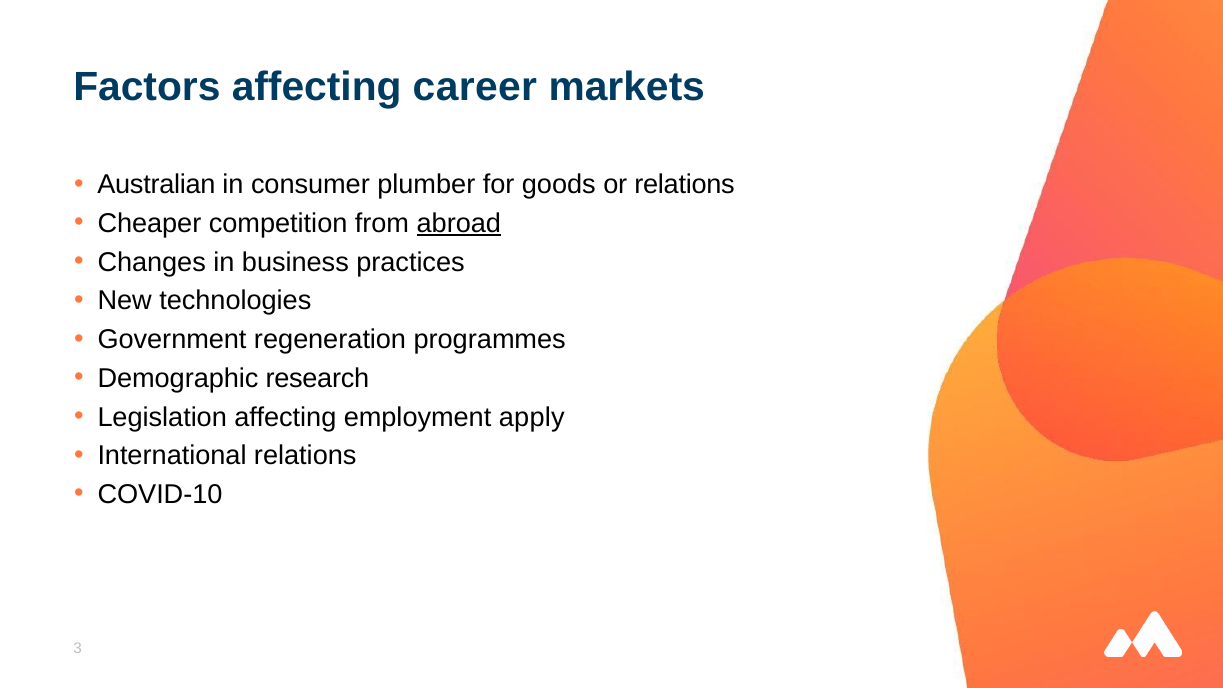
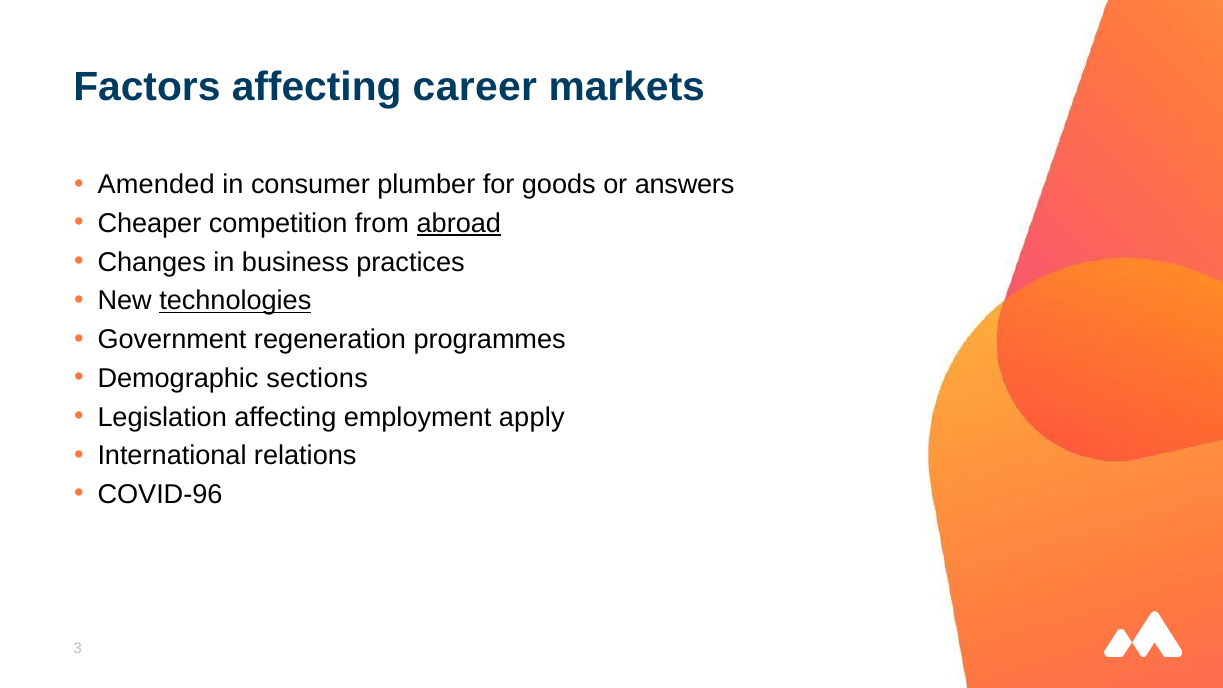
Australian: Australian -> Amended (156, 185)
or relations: relations -> answers (685, 185)
technologies underline: none -> present (235, 301)
research: research -> sections (317, 378)
COVID-10: COVID-10 -> COVID-96 (160, 495)
